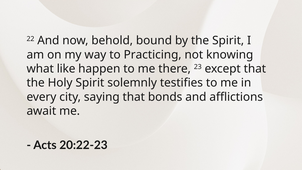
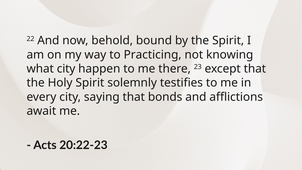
what like: like -> city (66, 69)
